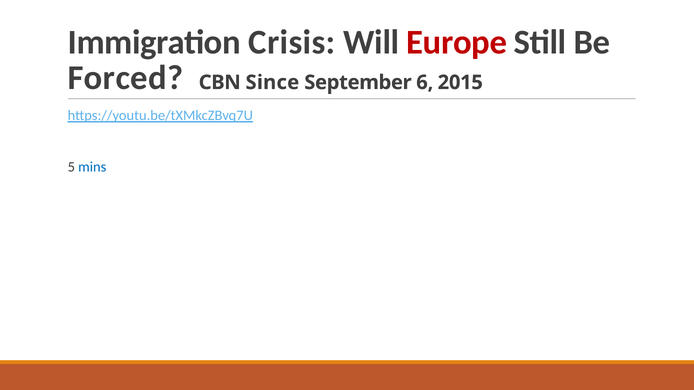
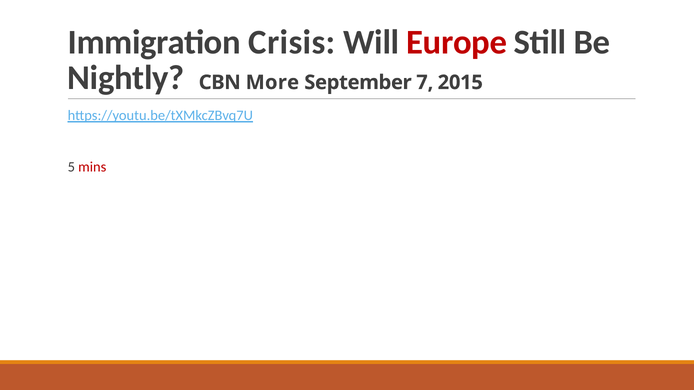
Forced: Forced -> Nightly (126, 78)
Since: Since -> More (272, 83)
6: 6 -> 7 (425, 83)
mins colour: blue -> red (92, 167)
